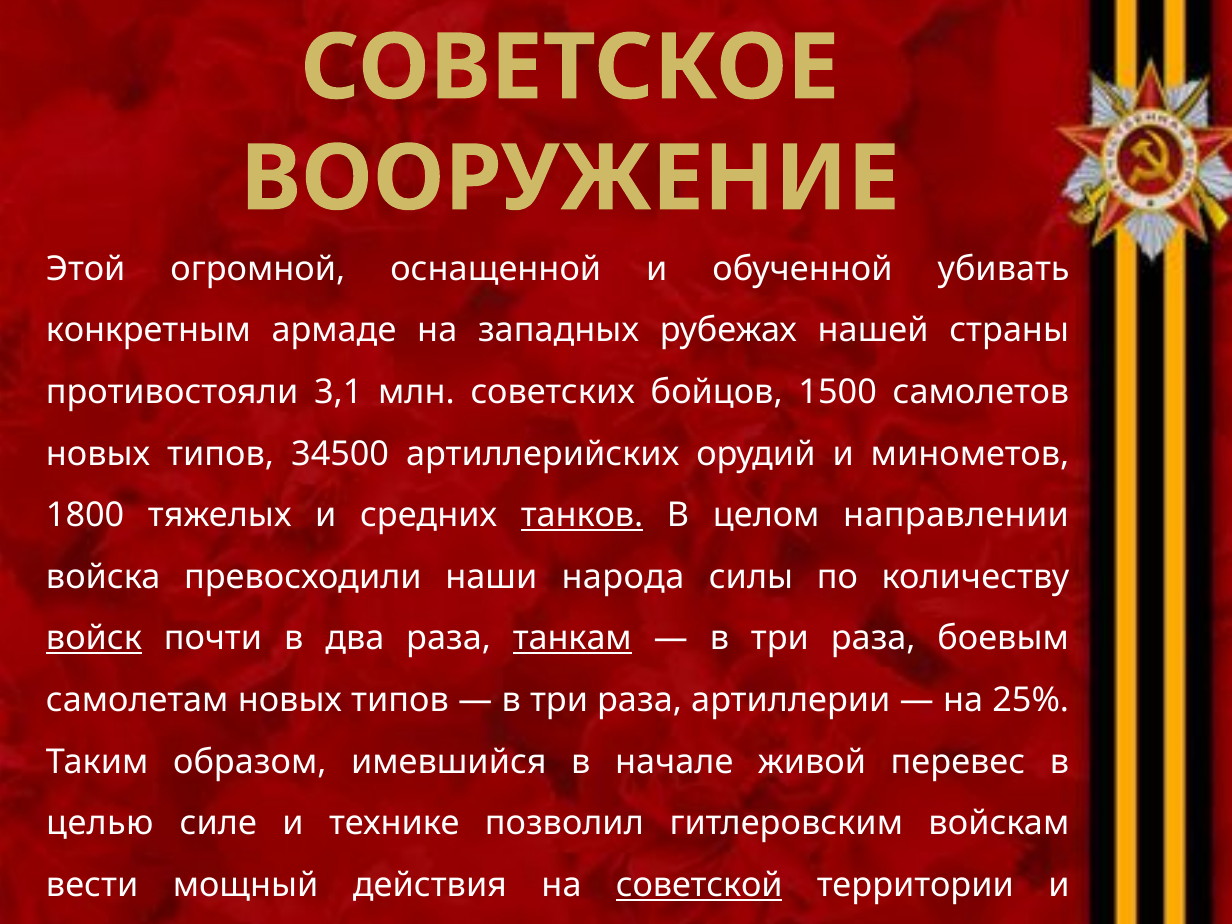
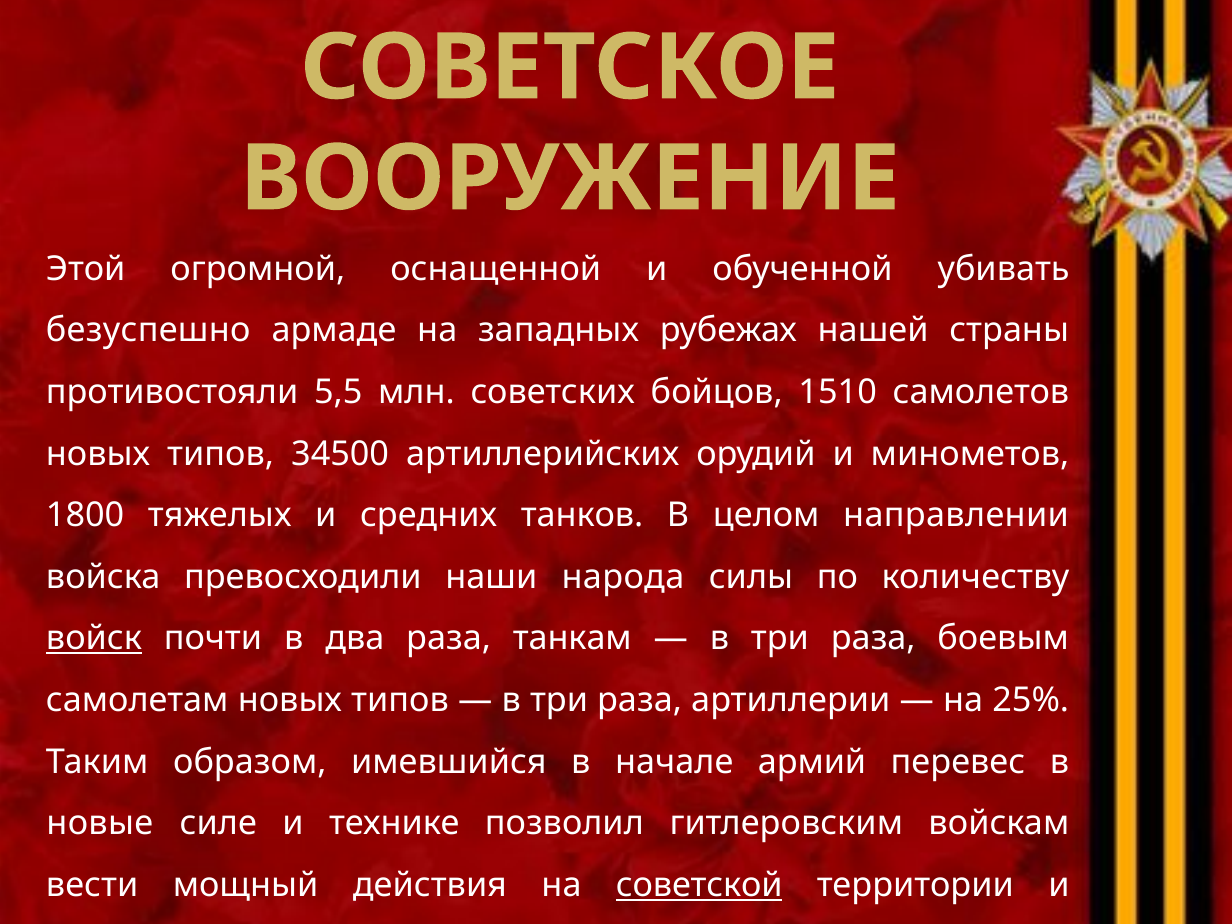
конкретным: конкретным -> безуспешно (148, 331)
3,1: 3,1 -> 5,5 (338, 392)
1500: 1500 -> 1510 (838, 392)
танков underline: present -> none (582, 515)
танкам underline: present -> none (572, 639)
живой: живой -> армий (812, 762)
целью: целью -> новые (100, 823)
